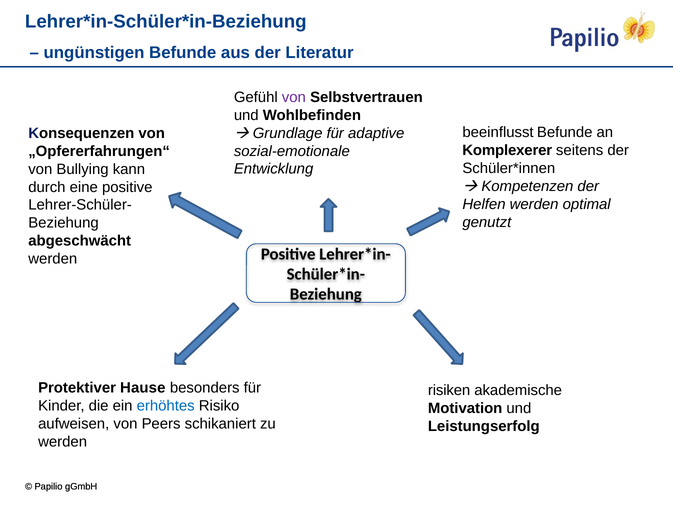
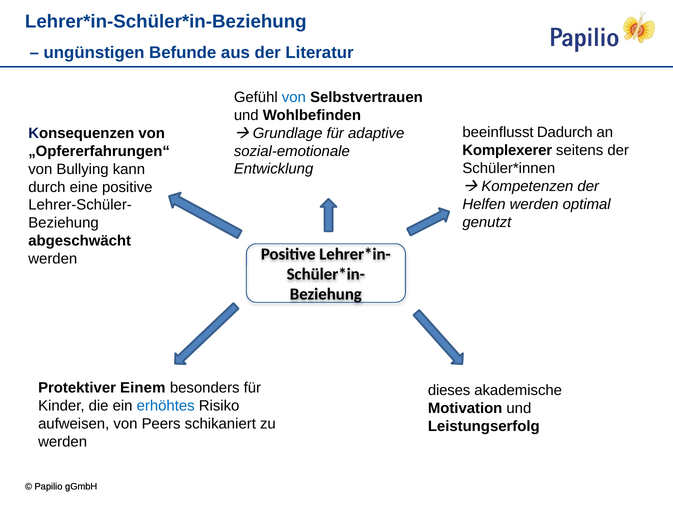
von colour: purple -> blue (294, 97)
beeinflusst Befunde: Befunde -> Dadurch (565, 132)
Hause: Hause -> Einem (143, 388)
risiken: risiken -> dieses (449, 390)
